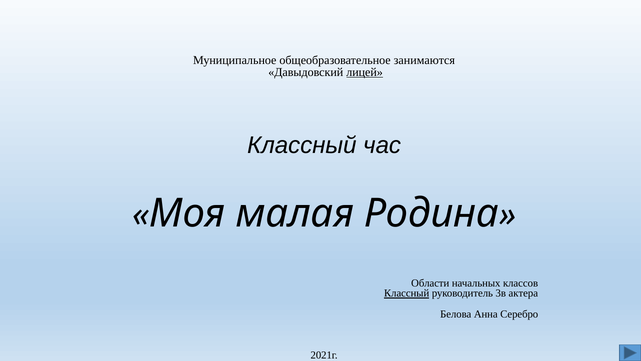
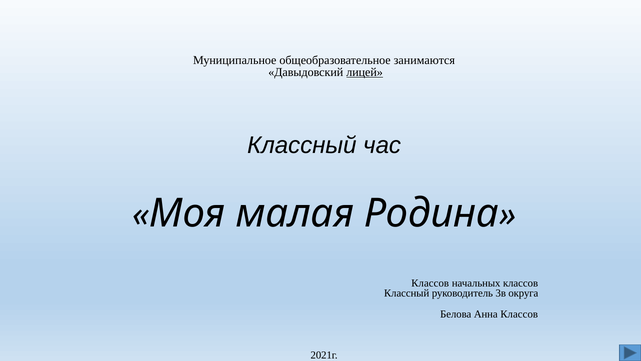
Области: Области -> Классов (430, 283)
Классный underline: present -> none (407, 293)
актера: актера -> округа (523, 293)
Анна Серебро: Серебро -> Классов (519, 314)
